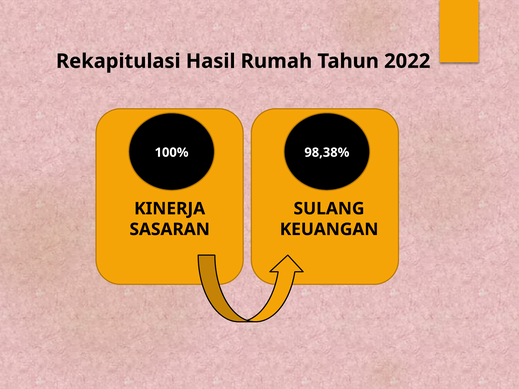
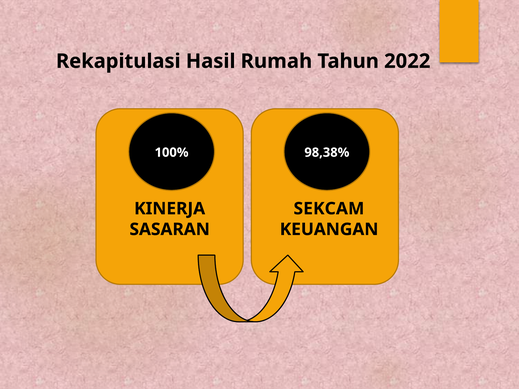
SULANG: SULANG -> SEKCAM (329, 209)
